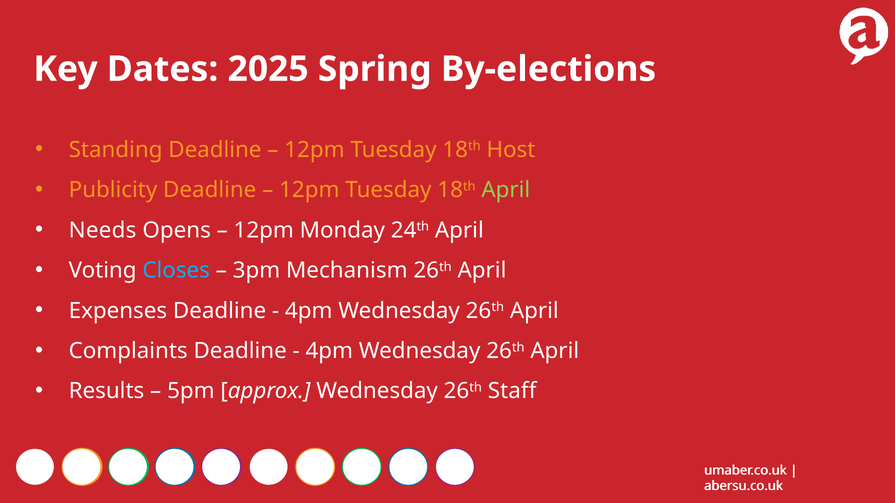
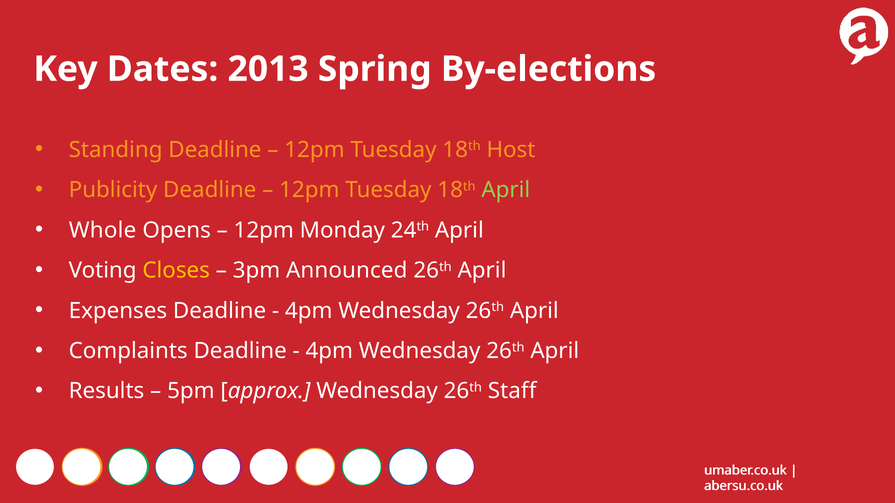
2025: 2025 -> 2013 (268, 69)
Needs: Needs -> Whole (103, 230)
Closes colour: light blue -> yellow (176, 271)
Mechanism: Mechanism -> Announced (347, 271)
